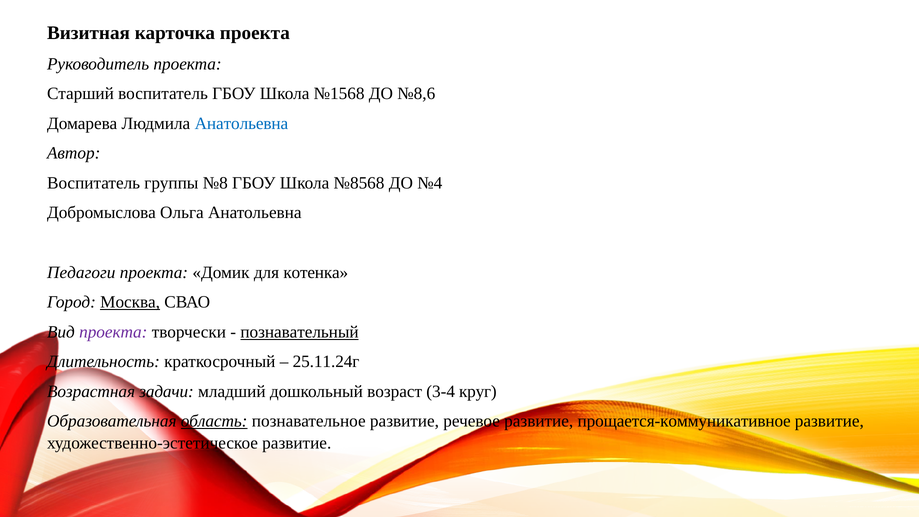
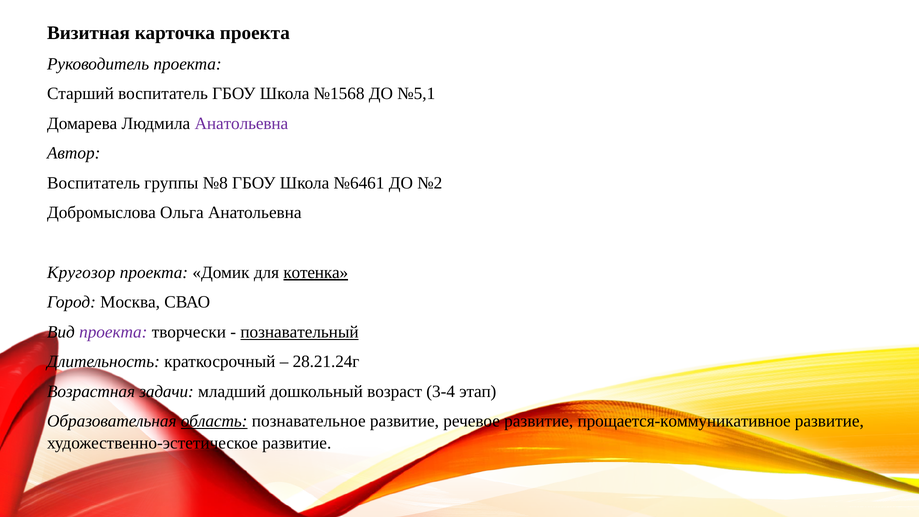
№8,6: №8,6 -> №5,1 (416, 94)
Анатольевна colour: blue -> purple (241, 123)
№8568: №8568 -> №6461 (359, 183)
№4: №4 -> №2 (430, 183)
Педагоги: Педагоги -> Кругозор (81, 272)
котенка underline: none -> present (316, 272)
Москва underline: present -> none (130, 302)
25.11.24г: 25.11.24г -> 28.21.24г (326, 362)
круг: круг -> этап (478, 391)
